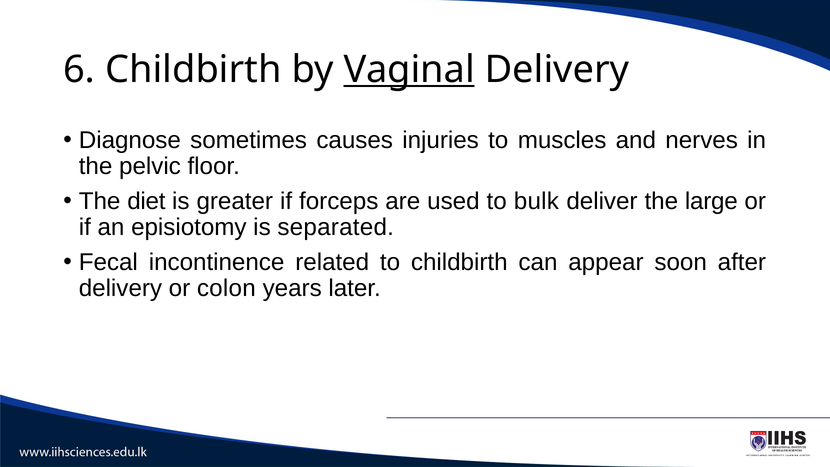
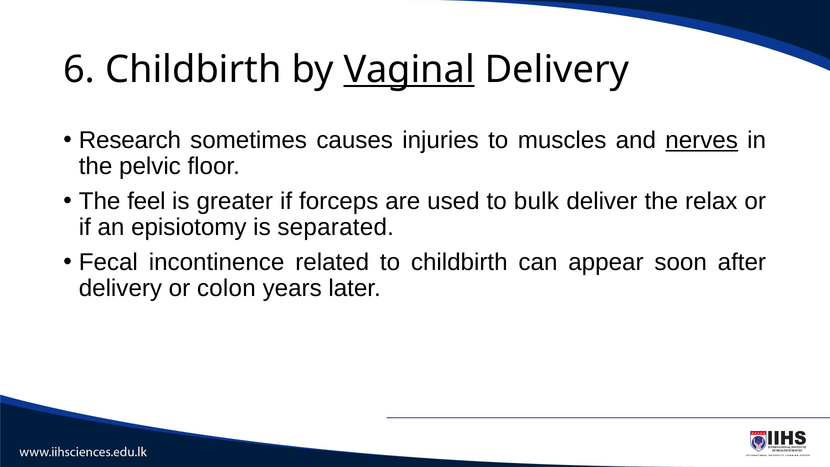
Diagnose: Diagnose -> Research (130, 140)
nerves underline: none -> present (702, 140)
diet: diet -> feel (146, 201)
large: large -> relax (711, 201)
